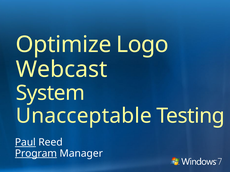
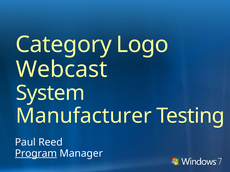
Optimize: Optimize -> Category (64, 45)
Unacceptable: Unacceptable -> Manufacturer (84, 116)
Paul underline: present -> none (25, 143)
